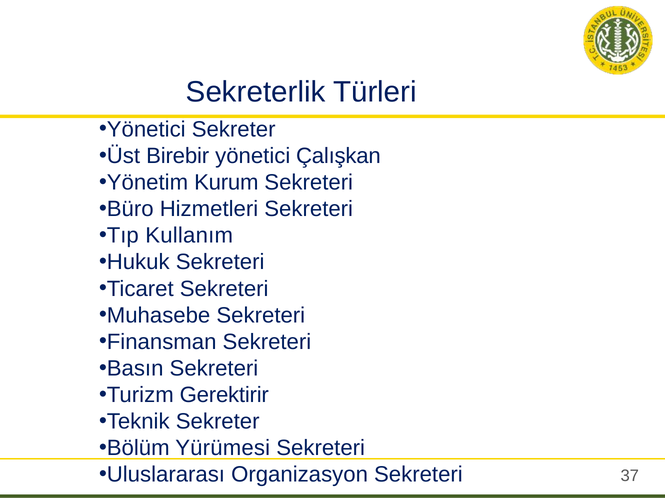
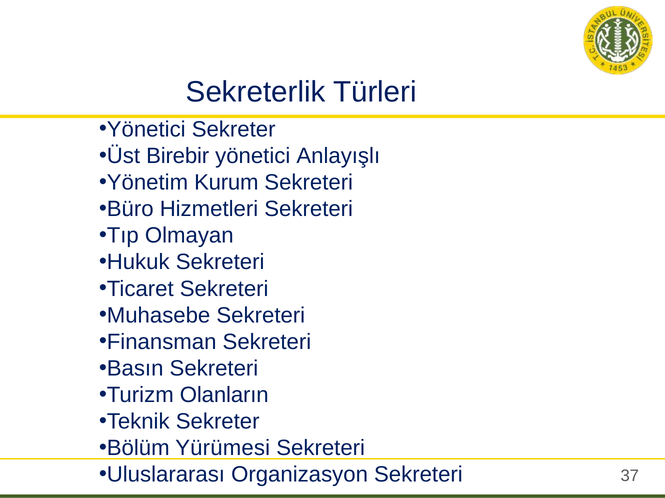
Çalışkan: Çalışkan -> Anlayışlı (338, 156)
Kullanım: Kullanım -> Olmayan (189, 236)
Gerektirir: Gerektirir -> Olanların (224, 396)
